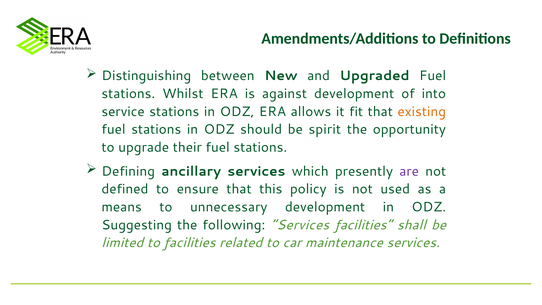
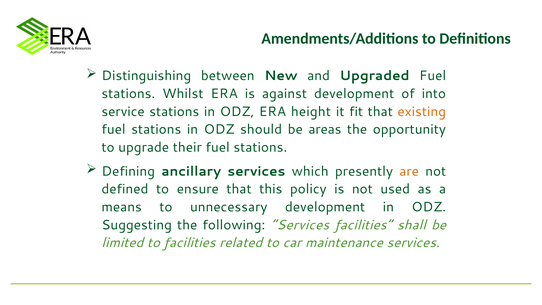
allows: allows -> height (311, 112)
spirit: spirit -> areas (325, 129)
are colour: purple -> orange (409, 171)
